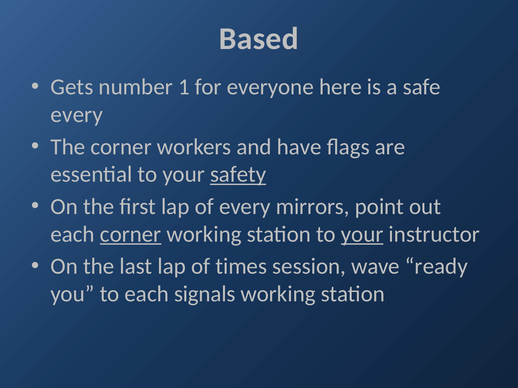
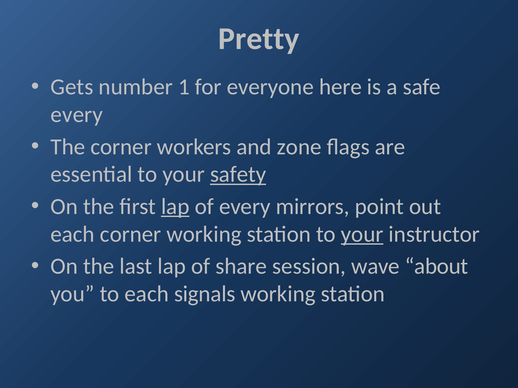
Based: Based -> Pretty (259, 39)
have: have -> zone (299, 147)
lap underline: none -> present (175, 207)
corner underline: present -> none (131, 234)
times: times -> share (241, 267)
ready: ready -> about (437, 267)
